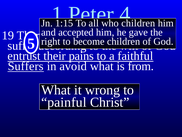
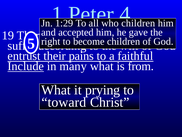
1:15: 1:15 -> 1:29 (64, 23)
Suffers: Suffers -> Include (26, 66)
avoid: avoid -> many (73, 66)
wrong: wrong -> prying (103, 90)
painful: painful -> toward (64, 102)
